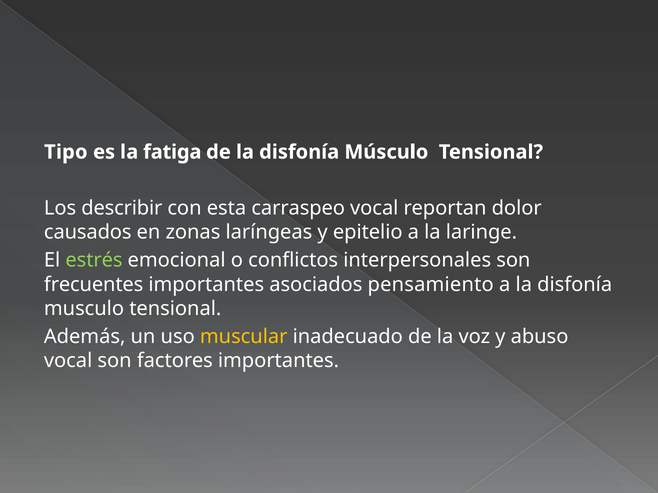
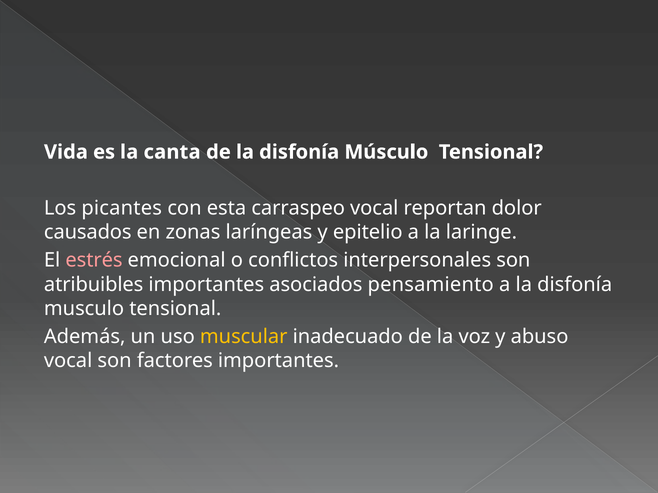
Tipo: Tipo -> Vida (66, 152)
fatiga: fatiga -> canta (172, 152)
describir: describir -> picantes (122, 208)
estrés colour: light green -> pink (94, 261)
frecuentes: frecuentes -> atribuibles (94, 285)
